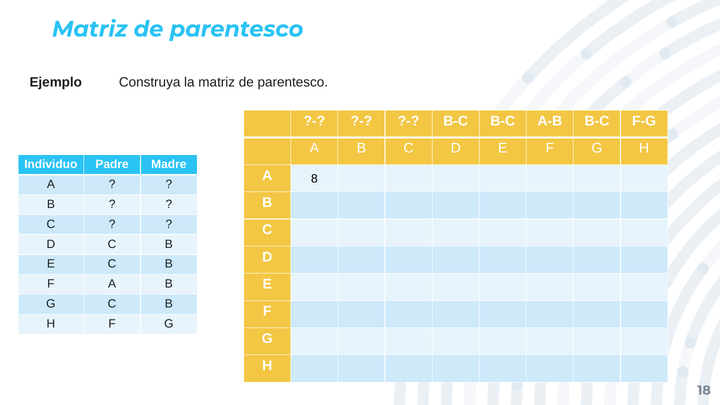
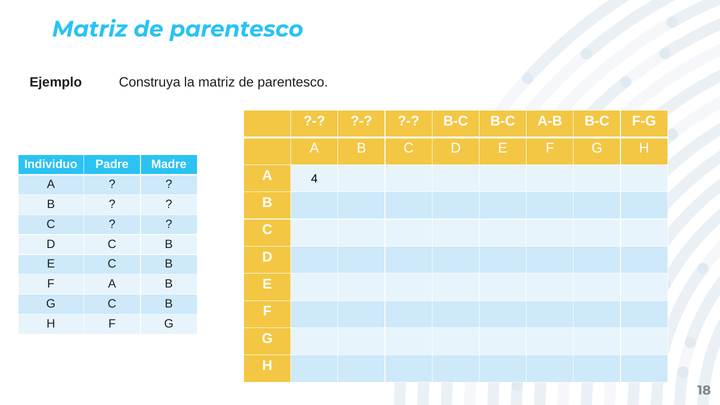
8: 8 -> 4 (314, 179)
